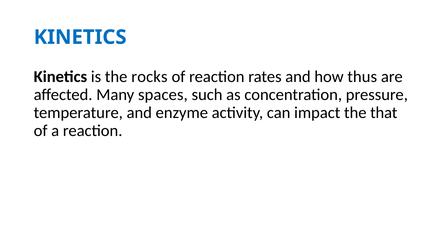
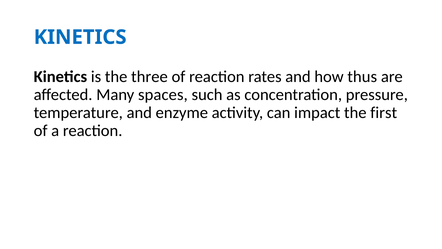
rocks: rocks -> three (149, 77)
that: that -> first (384, 112)
